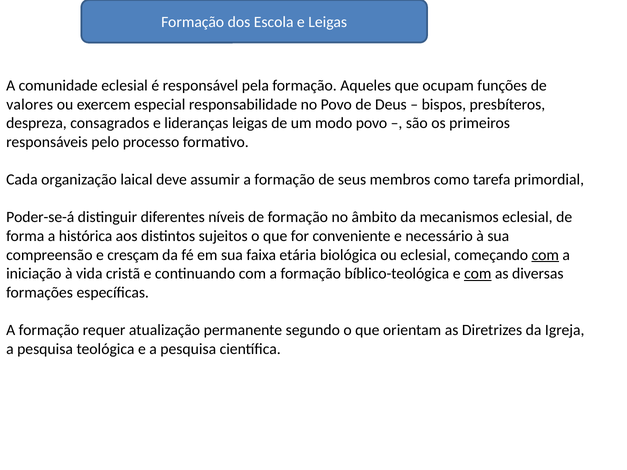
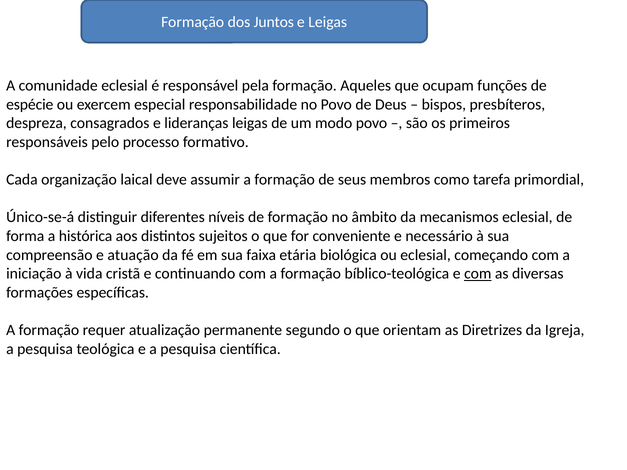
Escola: Escola -> Juntos (274, 22)
valores: valores -> espécie (30, 105)
Poder-se-á: Poder-se-á -> Único-se-á (40, 217)
cresçam: cresçam -> atuação (133, 255)
com underline: present -> none (545, 255)
